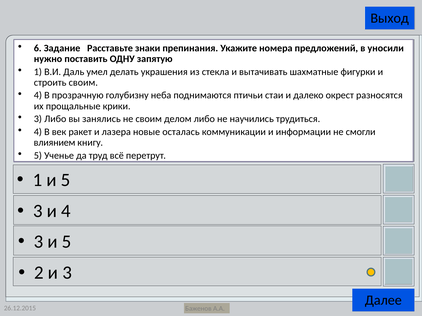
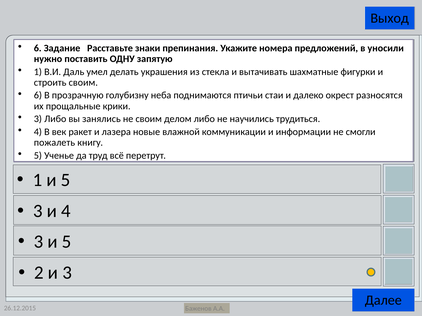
4: 4 -> 6 (38, 96)
осталась: осталась -> влажной (181, 132)
влиянием: влиянием -> пожалеть (54, 143)
